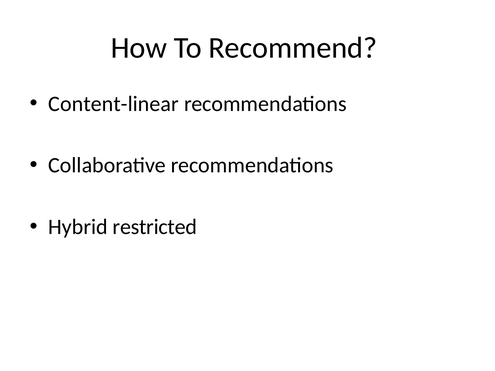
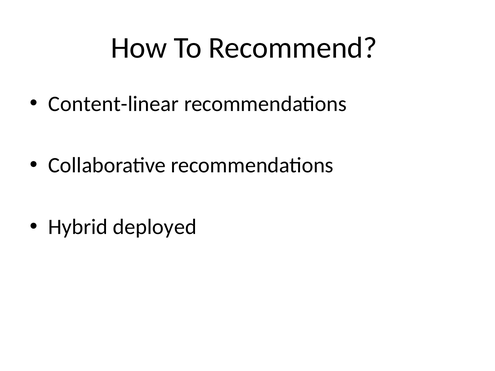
restricted: restricted -> deployed (155, 227)
